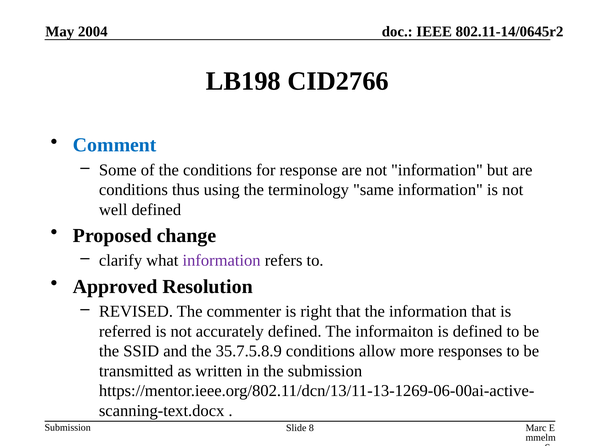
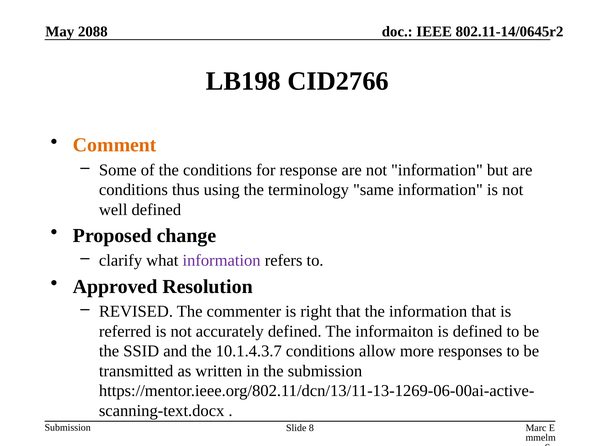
2004: 2004 -> 2088 (93, 32)
Comment colour: blue -> orange (115, 145)
35.7.5.8.9: 35.7.5.8.9 -> 10.1.4.3.7 (249, 351)
